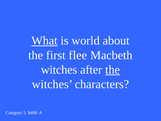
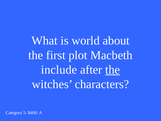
What underline: present -> none (44, 41)
flee: flee -> plot (78, 55)
witches: witches -> include (59, 70)
